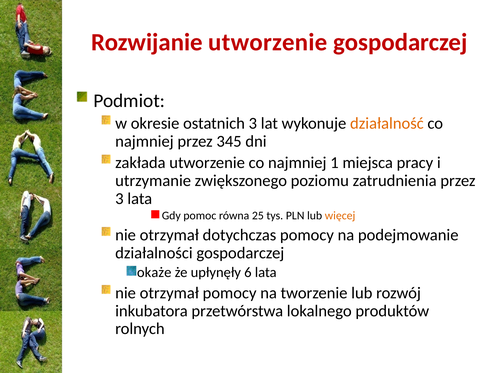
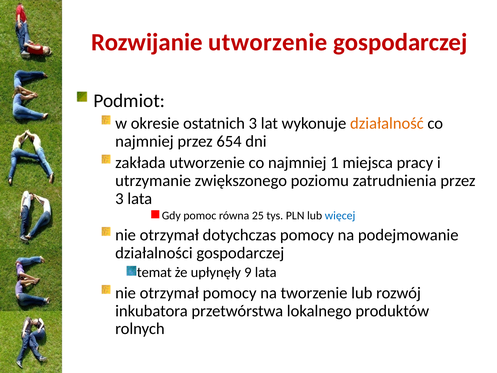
345: 345 -> 654 (229, 141)
więcej colour: orange -> blue (340, 216)
okaże: okaże -> temat (154, 272)
6: 6 -> 9 (248, 272)
